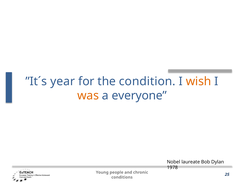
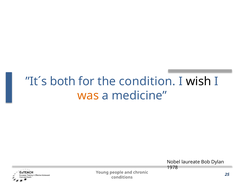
year: year -> both (63, 81)
wish colour: orange -> black (199, 81)
everyone: everyone -> medicine (139, 96)
